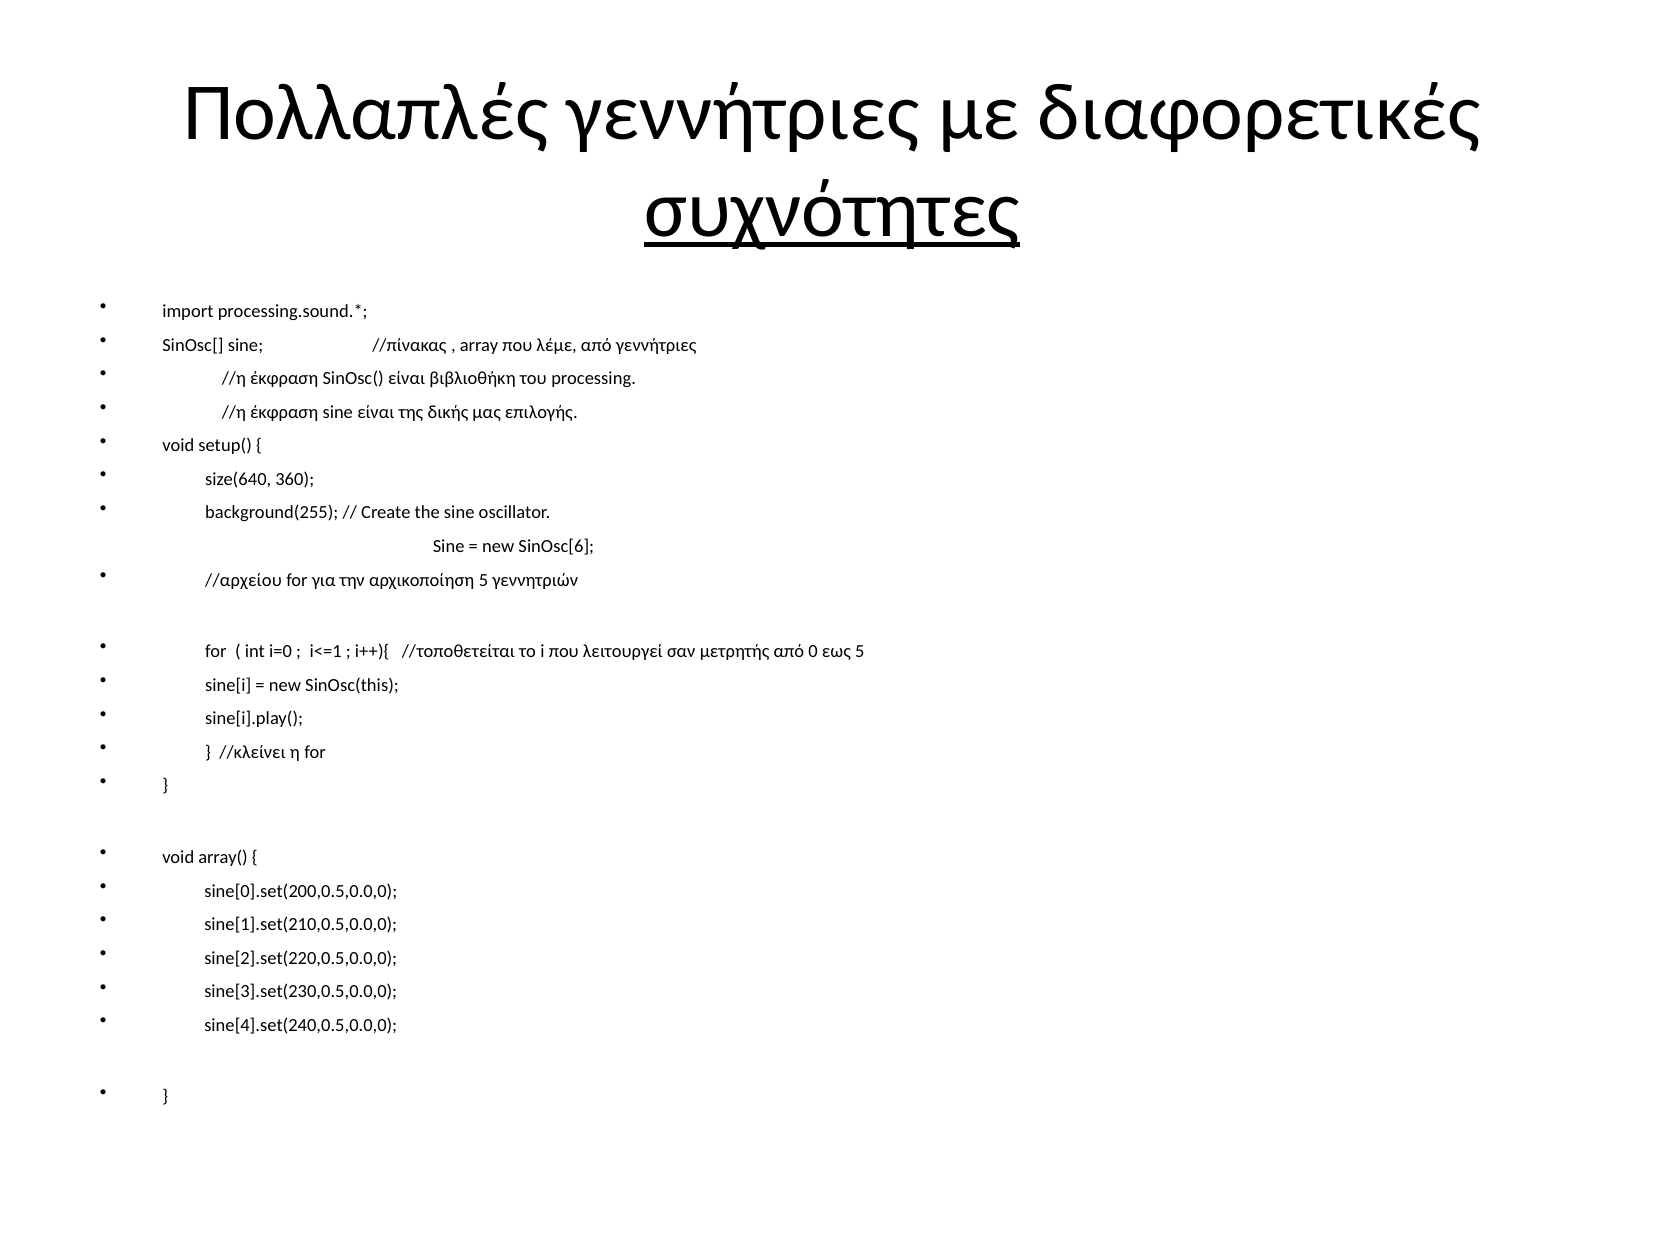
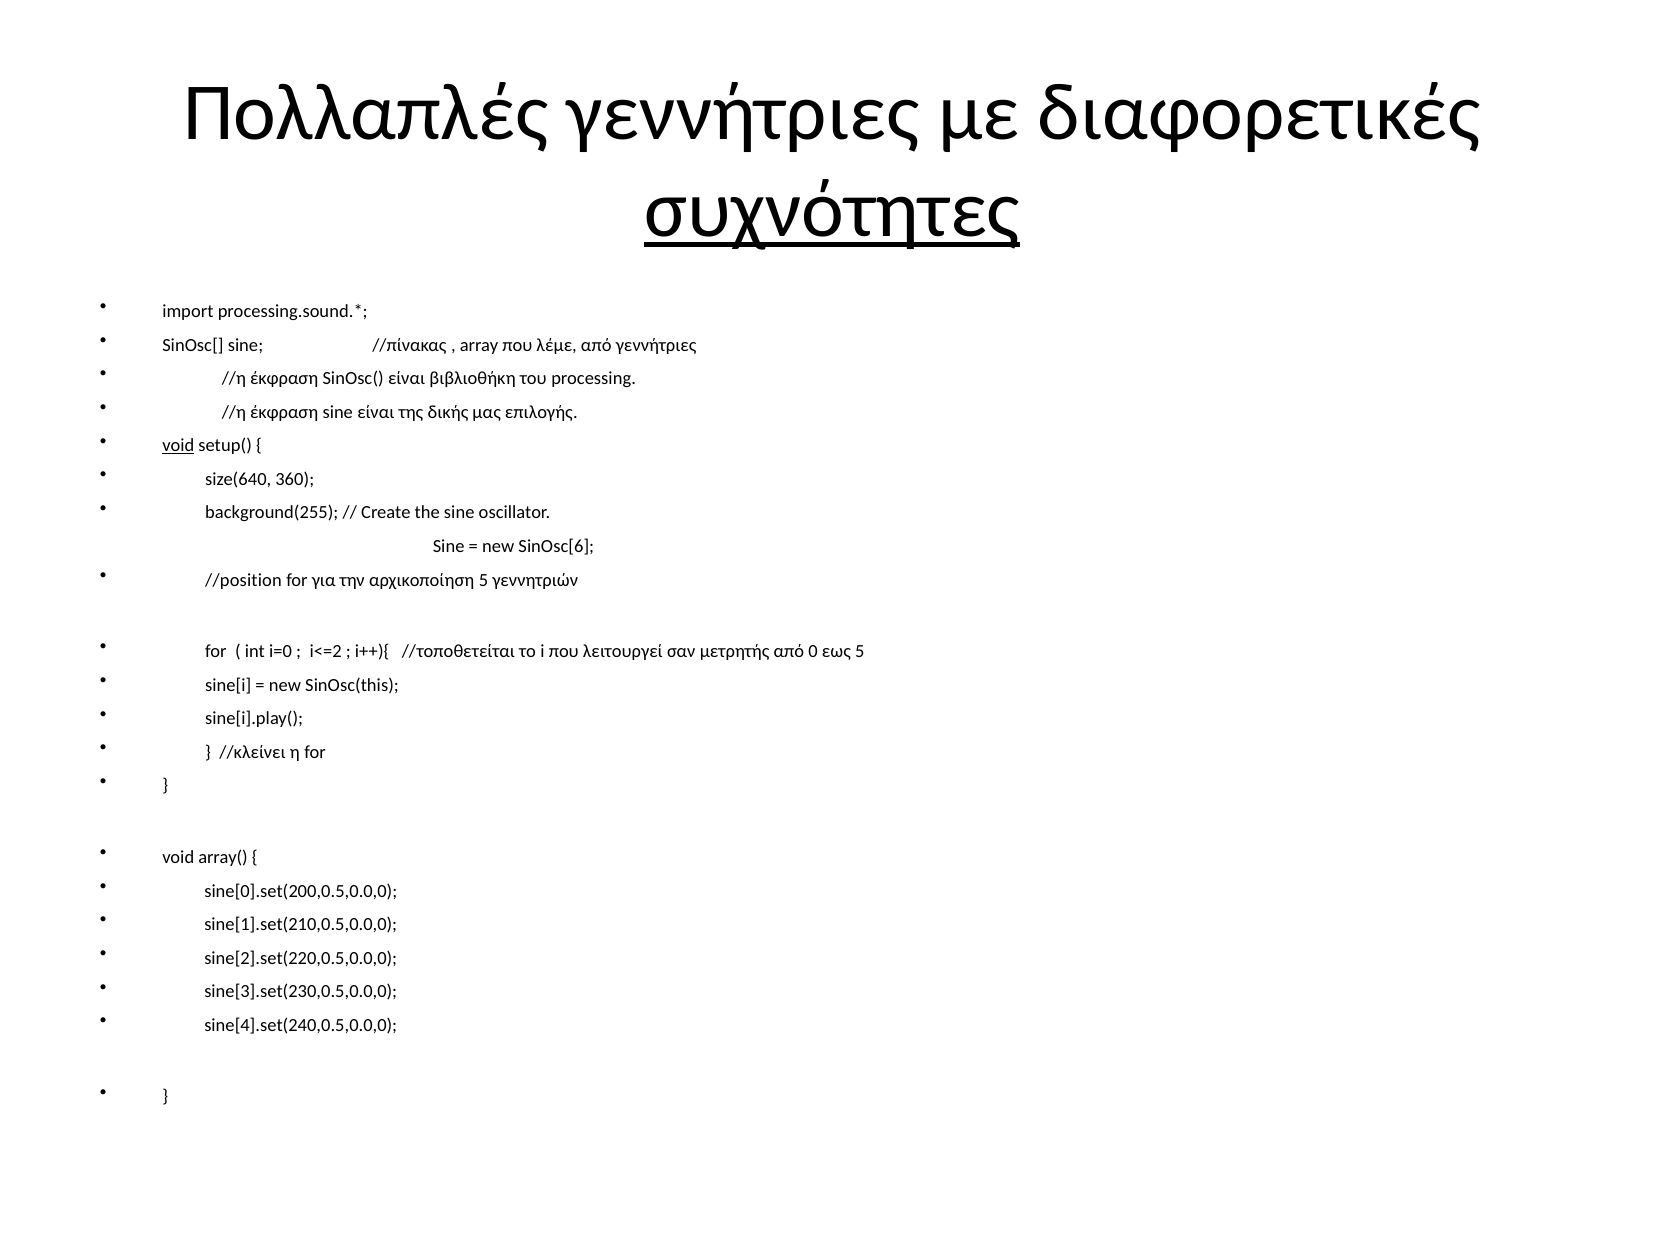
void underline: none -> present (178, 446)
//αρχείου: //αρχείου -> //position (244, 580)
i<=1: i<=1 -> i<=2 (326, 651)
